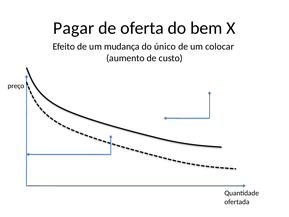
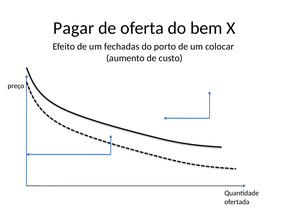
mudança: mudança -> fechadas (122, 46)
único: único -> porto (165, 46)
